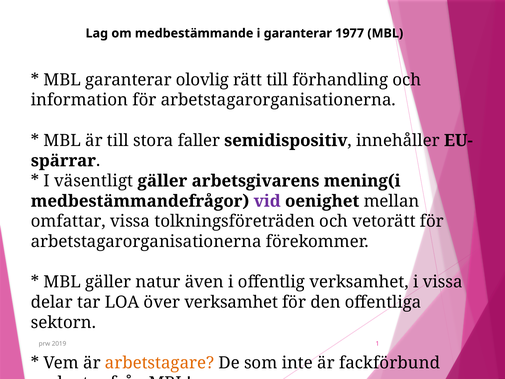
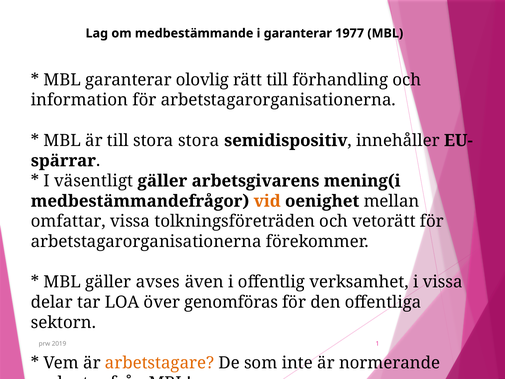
stora faller: faller -> stora (199, 140)
vid colour: purple -> orange (267, 201)
natur: natur -> avses (158, 282)
över verksamhet: verksamhet -> genomföras (231, 302)
fackförbund: fackförbund -> normerande (390, 363)
